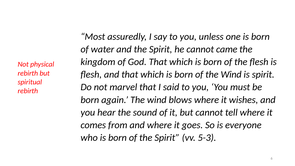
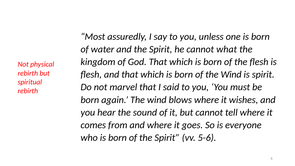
came: came -> what (227, 49)
5-3: 5-3 -> 5-6 (207, 138)
